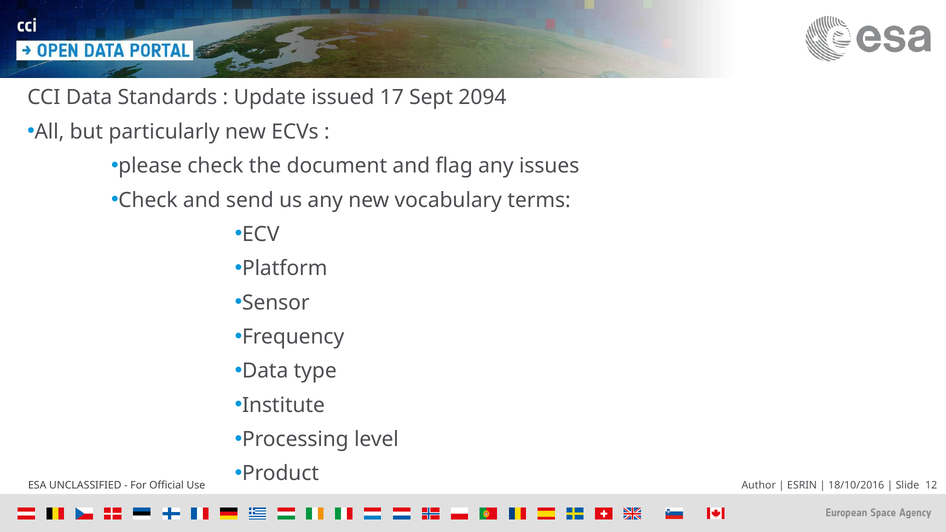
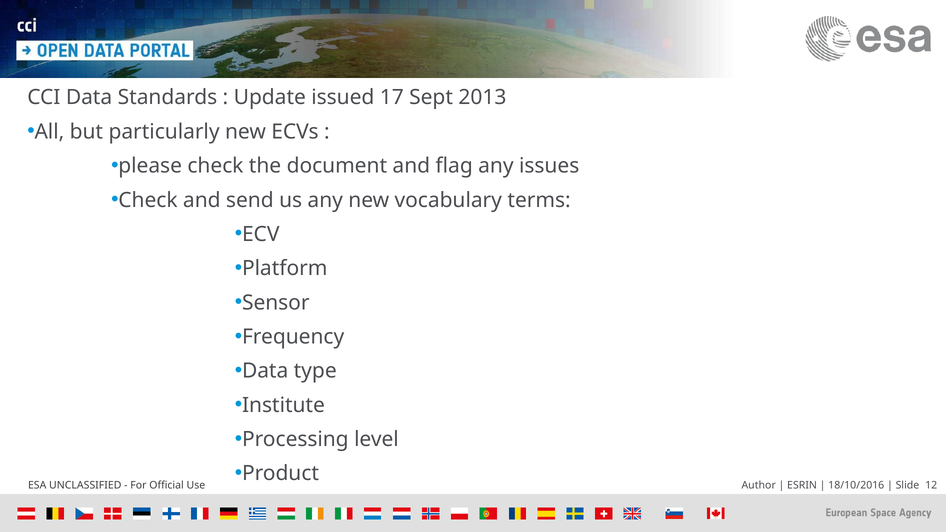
2094: 2094 -> 2013 (482, 98)
